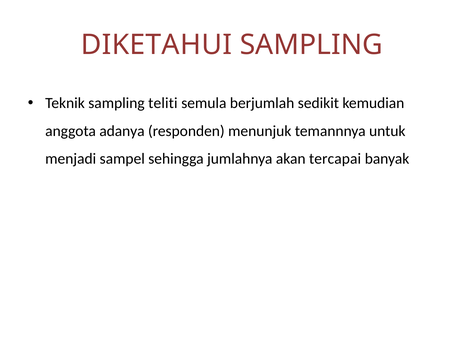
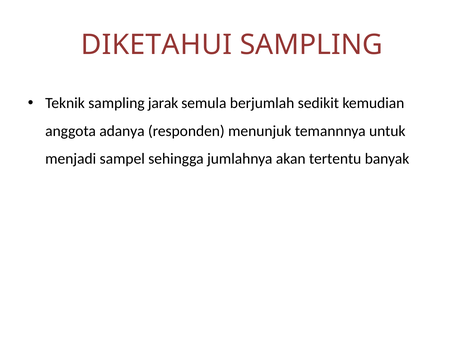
teliti: teliti -> jarak (163, 103)
tercapai: tercapai -> tertentu (335, 159)
